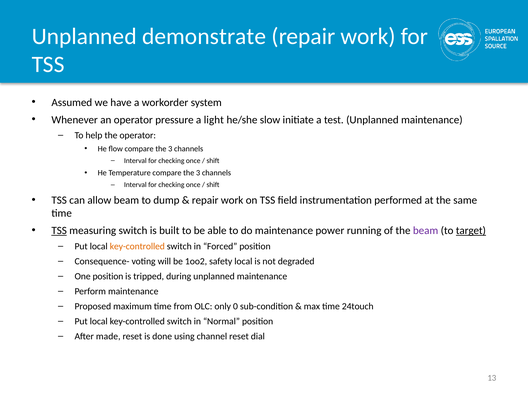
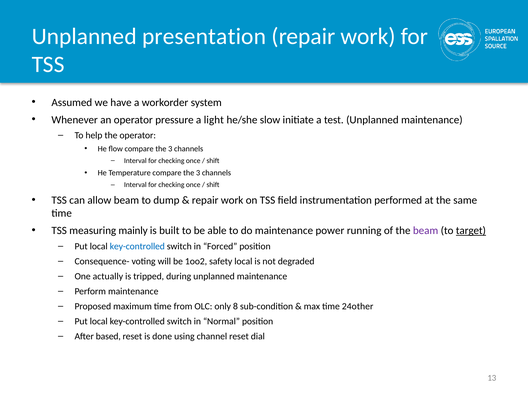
demonstrate: demonstrate -> presentation (204, 36)
TSS underline: present -> none (59, 231)
measuring switch: switch -> mainly (133, 231)
key-controlled colour: orange -> blue (137, 246)
One position: position -> actually (108, 276)
0: 0 -> 8 (235, 306)
24touch: 24touch -> 24other (358, 306)
made: made -> based (108, 336)
